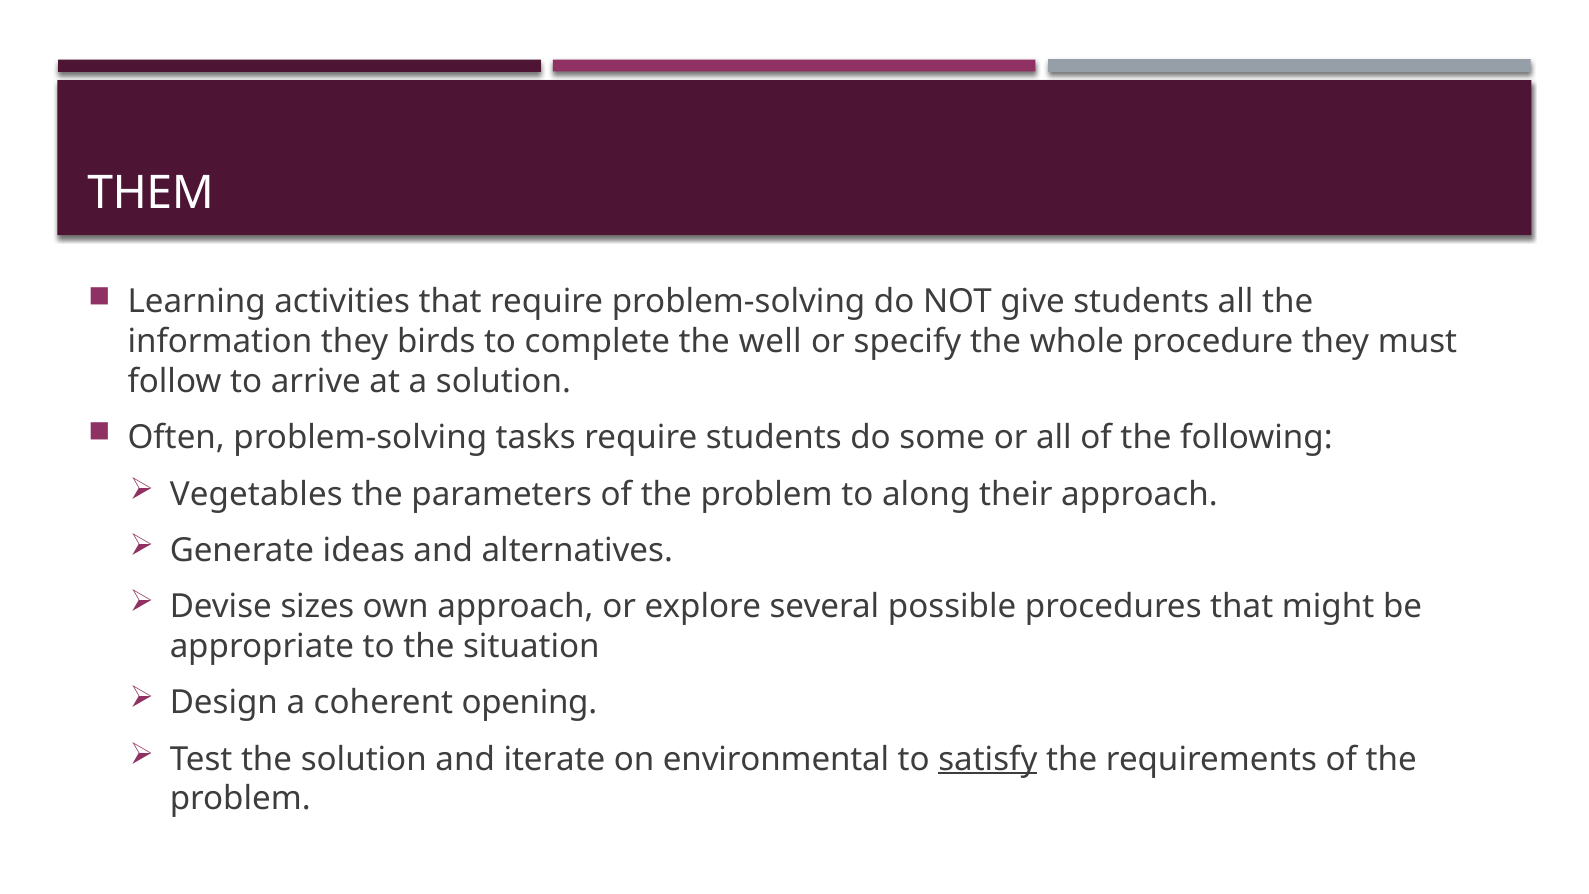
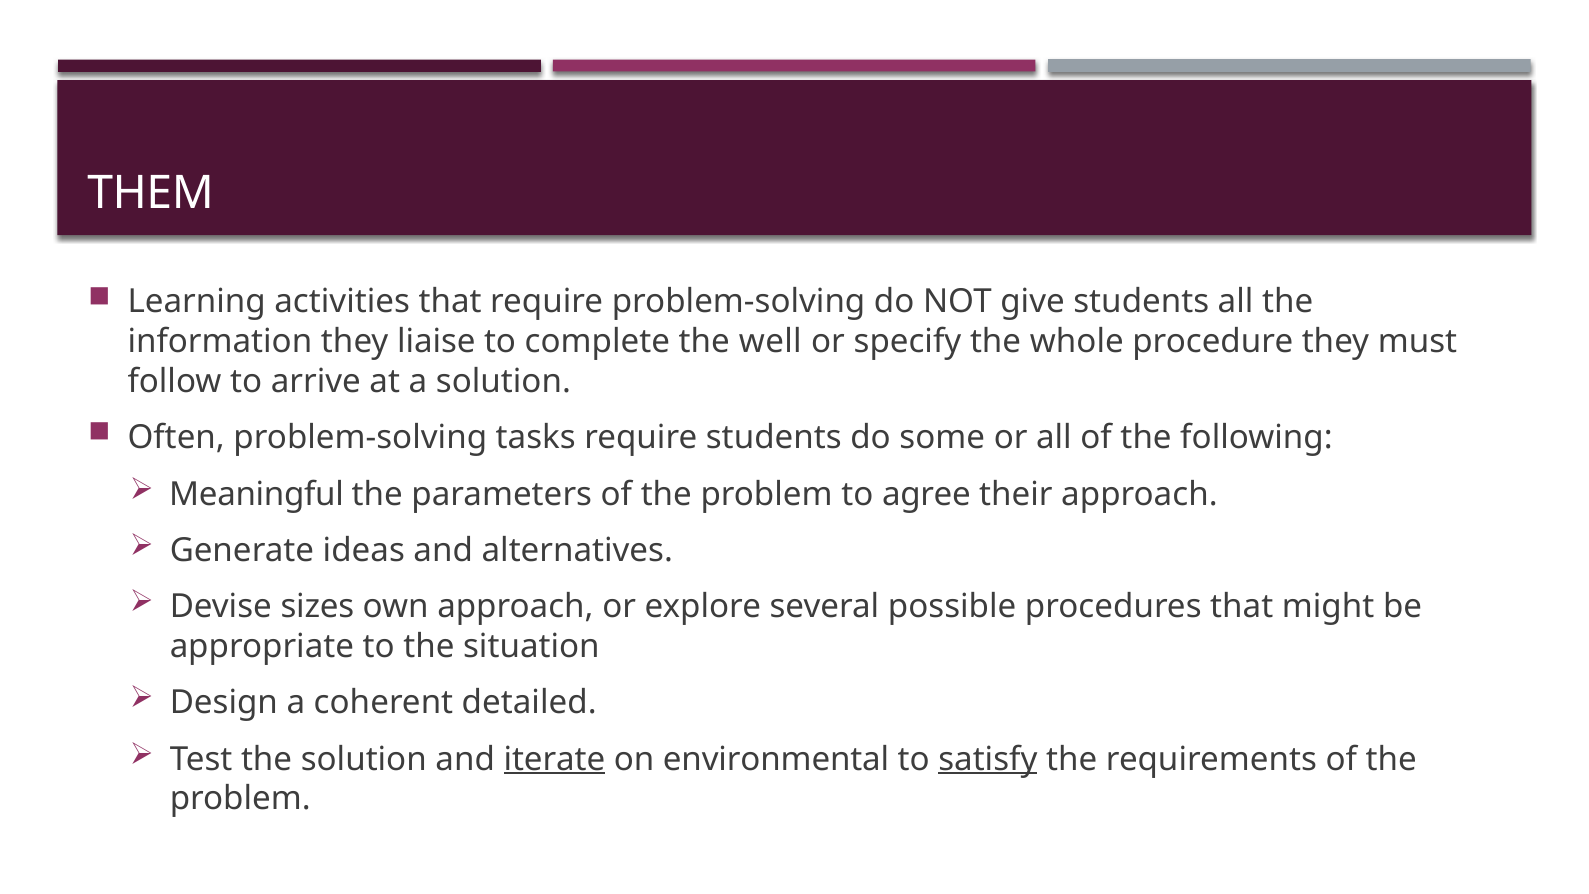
birds: birds -> liaise (436, 342)
Vegetables: Vegetables -> Meaningful (257, 494)
along: along -> agree (926, 494)
opening: opening -> detailed (529, 703)
iterate underline: none -> present (554, 759)
